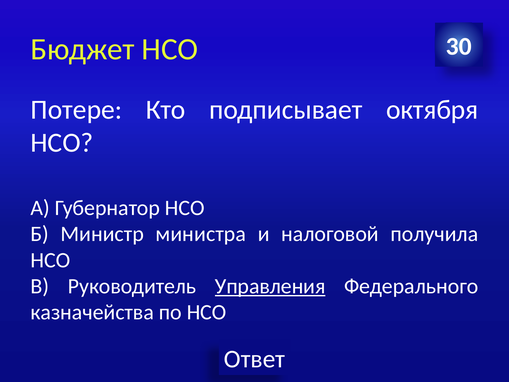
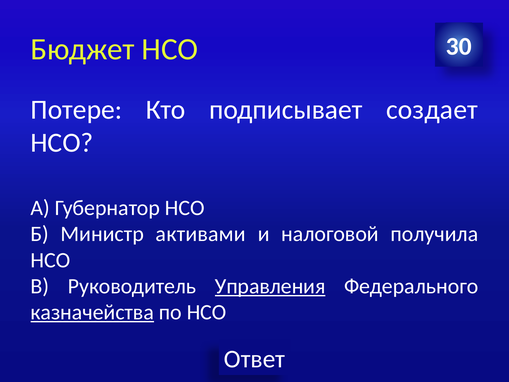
октября: октября -> создает (432, 110)
министра: министра -> активами (201, 234)
казначейства underline: none -> present (92, 312)
